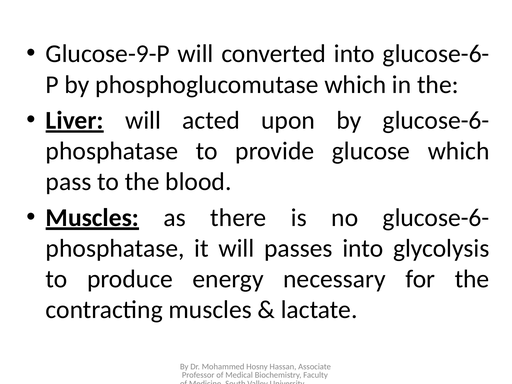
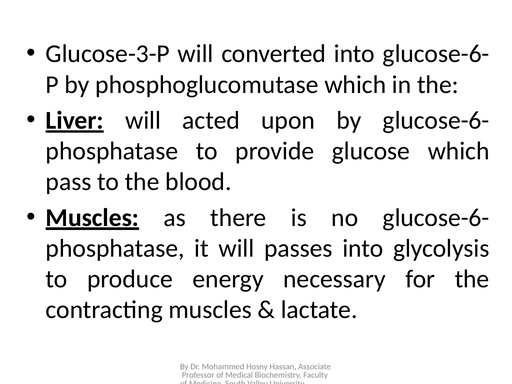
Glucose-9-P: Glucose-9-P -> Glucose-3-P (108, 54)
